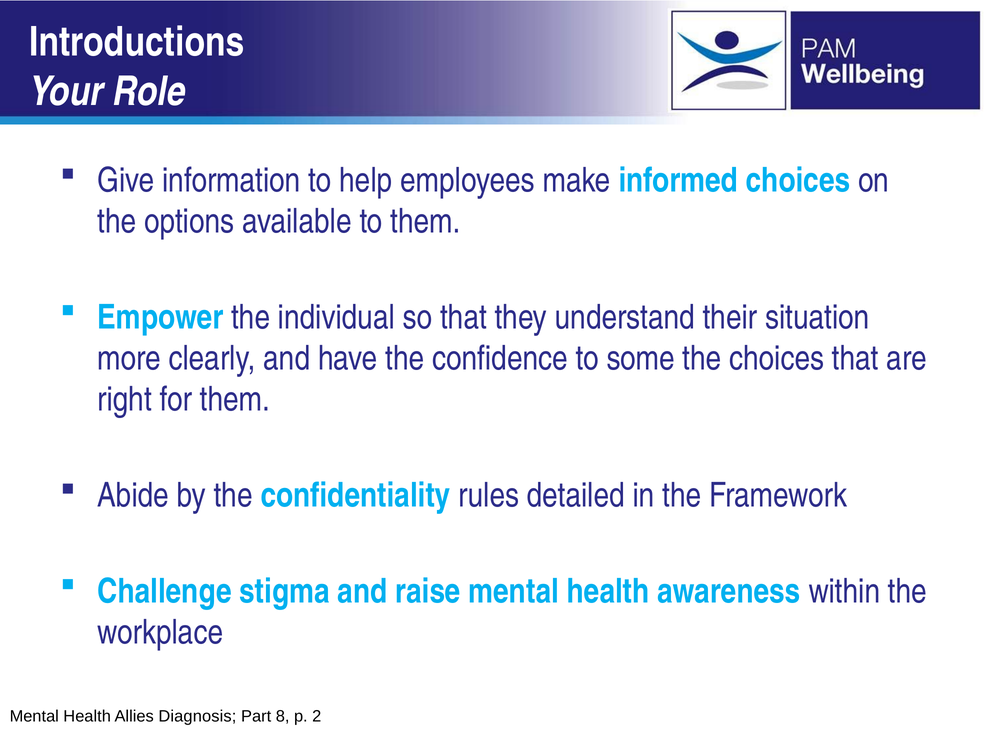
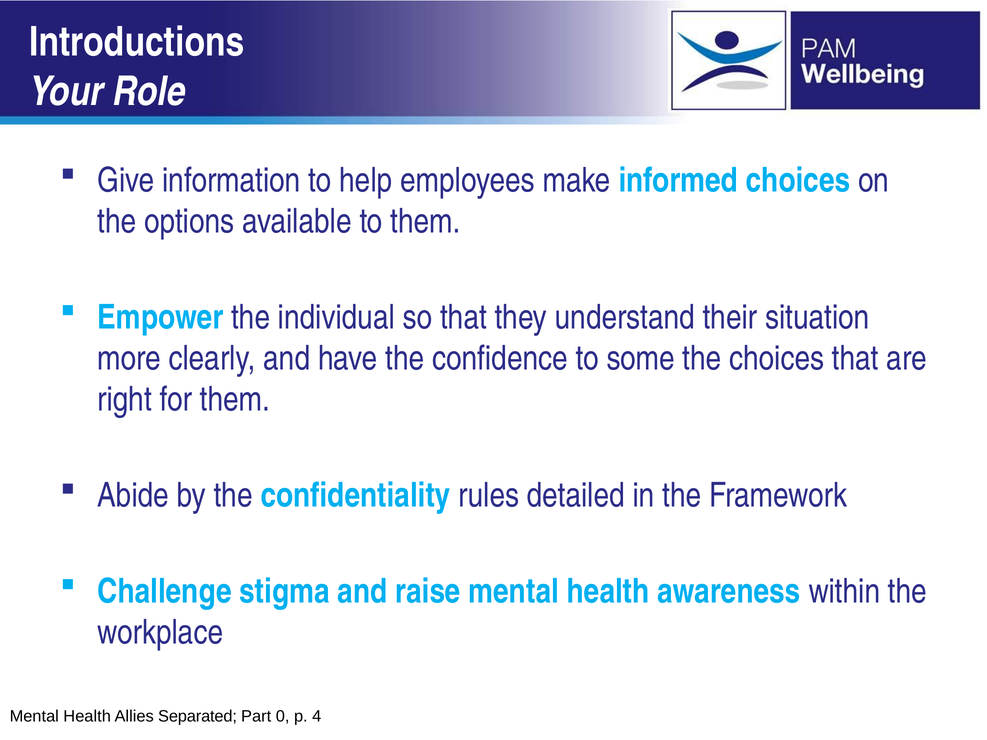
Diagnosis: Diagnosis -> Separated (198, 716)
8: 8 -> 0 (283, 716)
2: 2 -> 4 (317, 716)
